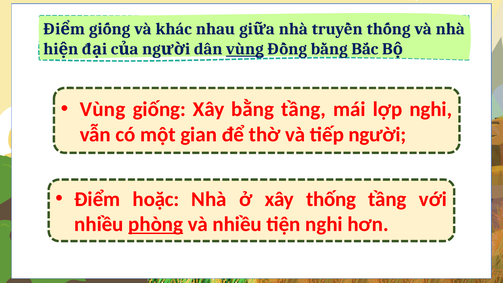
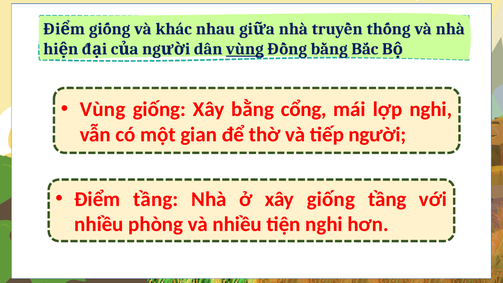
bằng tầng: tầng -> cổng (304, 109)
Điểm hoặc: hoặc -> tầng (156, 199)
xây thống: thống -> giống (331, 199)
phòng underline: present -> none (156, 224)
